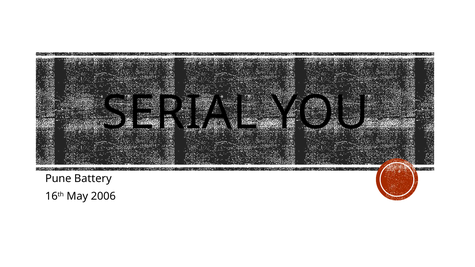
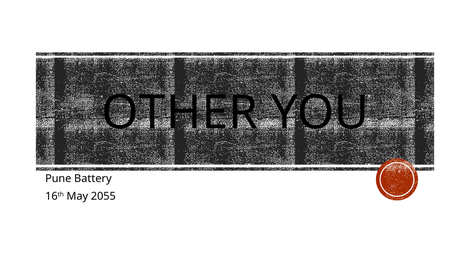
SERIAL: SERIAL -> OTHER (180, 113)
2006: 2006 -> 2055 (103, 196)
